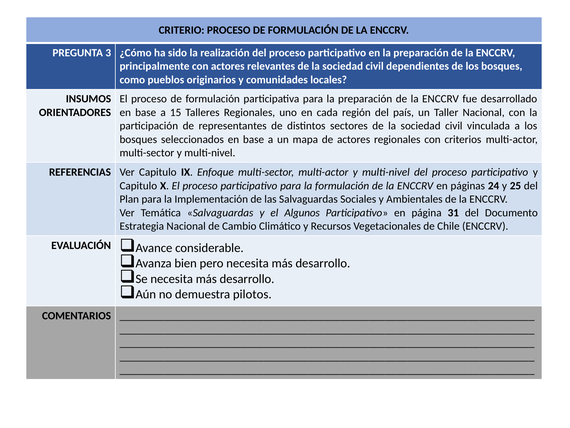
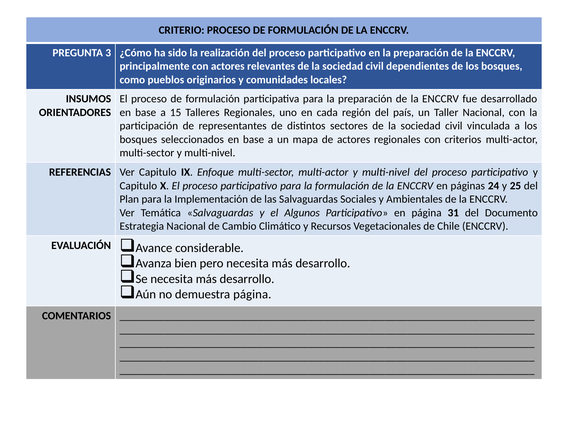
demuestra pilotos: pilotos -> página (252, 294)
